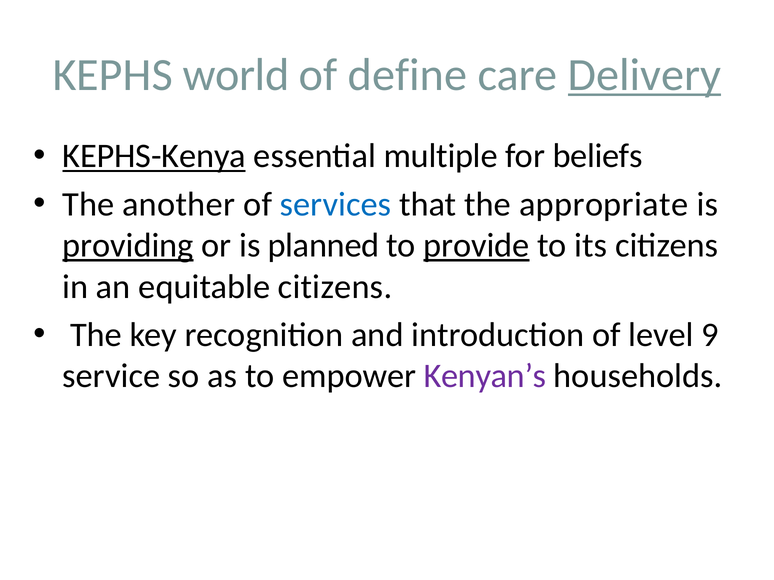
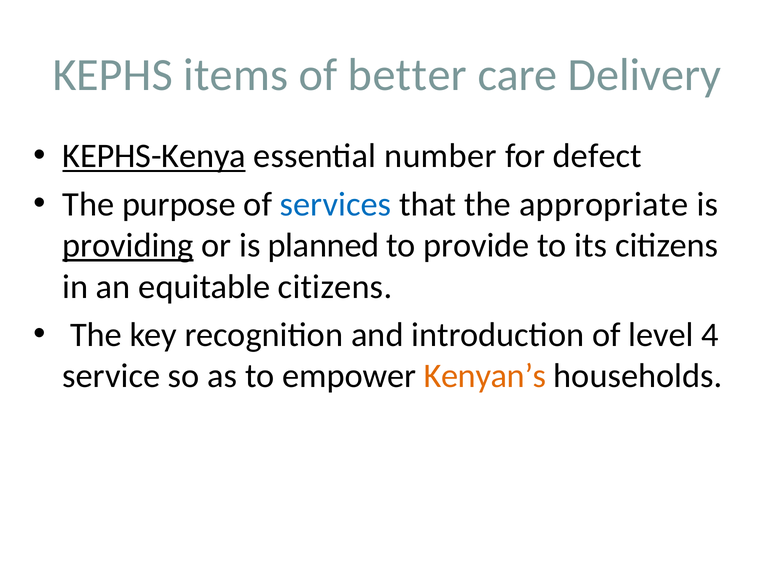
world: world -> items (236, 75)
define: define -> better (407, 75)
Delivery underline: present -> none (645, 75)
multiple: multiple -> number (440, 156)
beliefs: beliefs -> defect (597, 156)
another: another -> purpose (179, 204)
provide underline: present -> none (476, 246)
9: 9 -> 4 (710, 335)
Kenyan’s colour: purple -> orange (485, 376)
